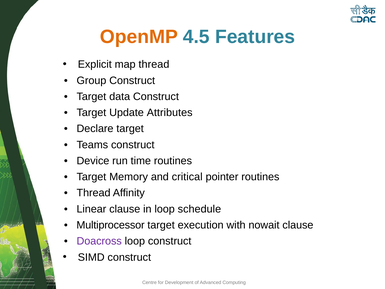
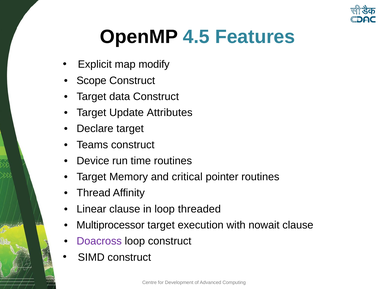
OpenMP colour: orange -> black (139, 37)
map thread: thread -> modify (154, 64)
Group: Group -> Scope (91, 80)
schedule: schedule -> threaded (199, 209)
